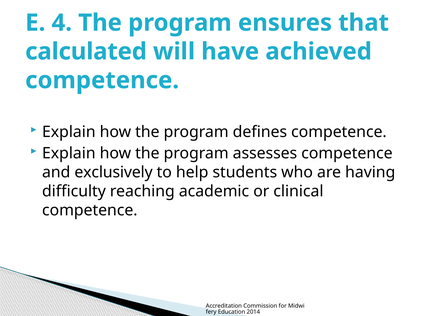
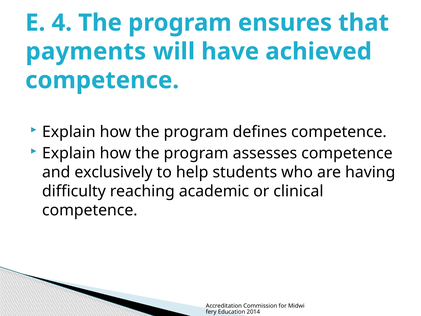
calculated: calculated -> payments (86, 51)
